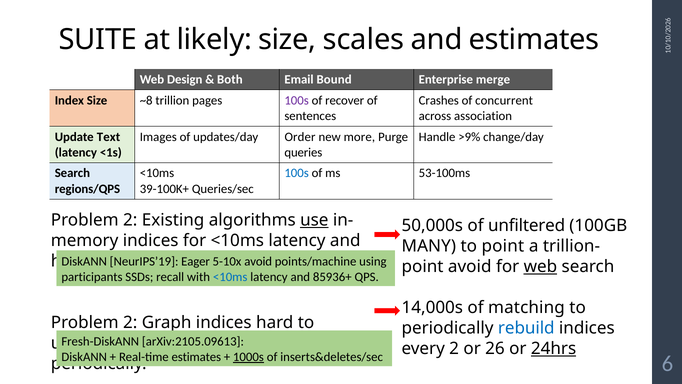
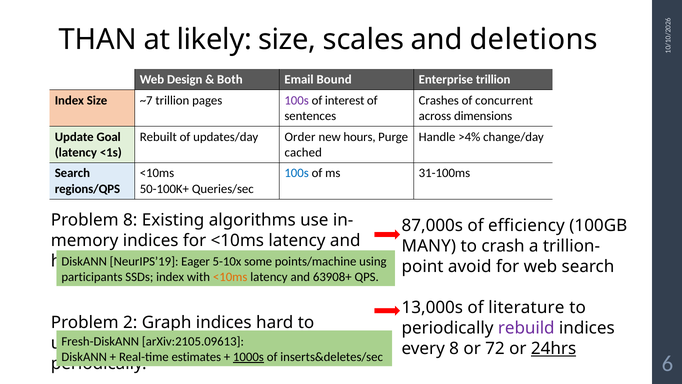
SUITE: SUITE -> THAN (98, 40)
and estimates: estimates -> deletions (534, 40)
Enterprise merge: merge -> trillion (493, 80)
~8: ~8 -> ~7 (146, 100)
recover: recover -> interest (345, 100)
association: association -> dimensions (483, 116)
Text: Text -> Goal (109, 137)
Images: Images -> Rebuilt (158, 137)
more: more -> hours (360, 137)
>9%: >9% -> >4% (469, 137)
queries: queries -> cached (303, 152)
53-100ms: 53-100ms -> 31-100ms (444, 173)
39-100K+: 39-100K+ -> 50-100K+ (164, 189)
2: 2 -> 8 (130, 220)
use underline: present -> none (314, 220)
50,000s: 50,000s -> 87,000s (432, 225)
unfiltered: unfiltered -> efficiency (526, 225)
to point: point -> crash (503, 246)
5-10x avoid: avoid -> some (258, 261)
web underline: present -> none (540, 266)
SSDs recall: recall -> index (170, 277)
<10ms colour: blue -> orange (230, 277)
85936+: 85936+ -> 63908+ (332, 277)
14,000s: 14,000s -> 13,000s (432, 307)
matching: matching -> literature (526, 307)
rebuild colour: blue -> purple (526, 328)
every 2: 2 -> 8 (454, 348)
26: 26 -> 72 (495, 348)
